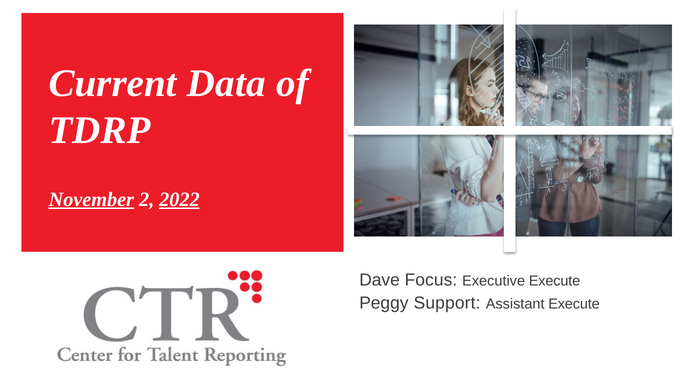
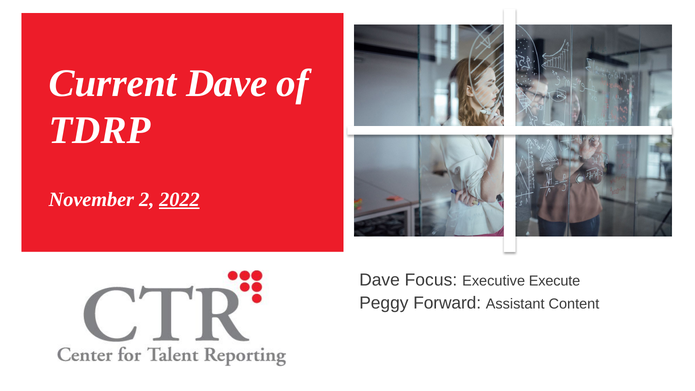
Current Data: Data -> Dave (227, 84)
November underline: present -> none (91, 199)
Support: Support -> Forward (447, 303)
Assistant Execute: Execute -> Content (574, 304)
